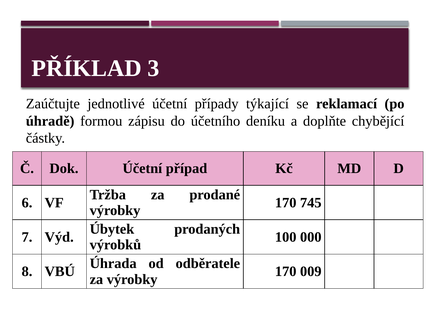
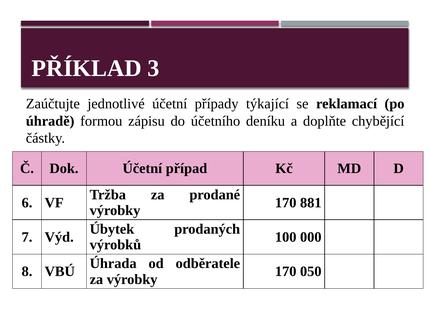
745: 745 -> 881 (311, 203)
009: 009 -> 050 (311, 272)
